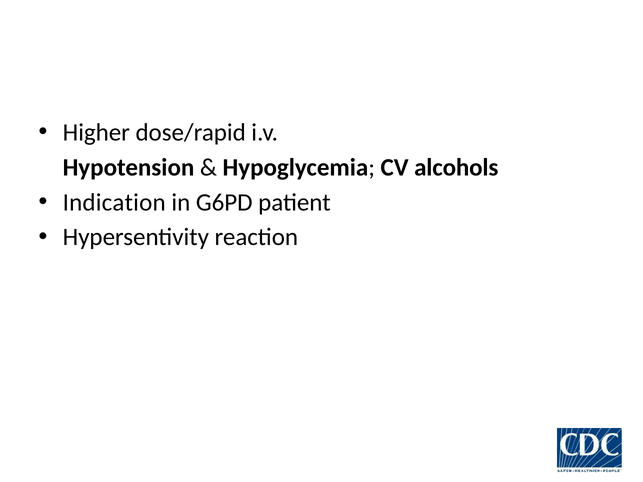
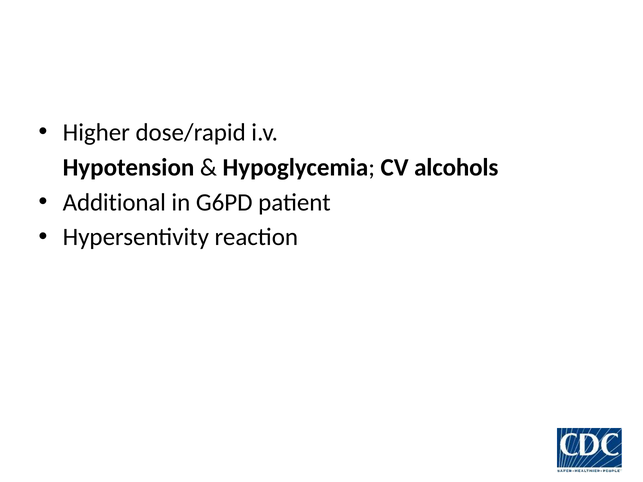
Indication: Indication -> Additional (114, 202)
